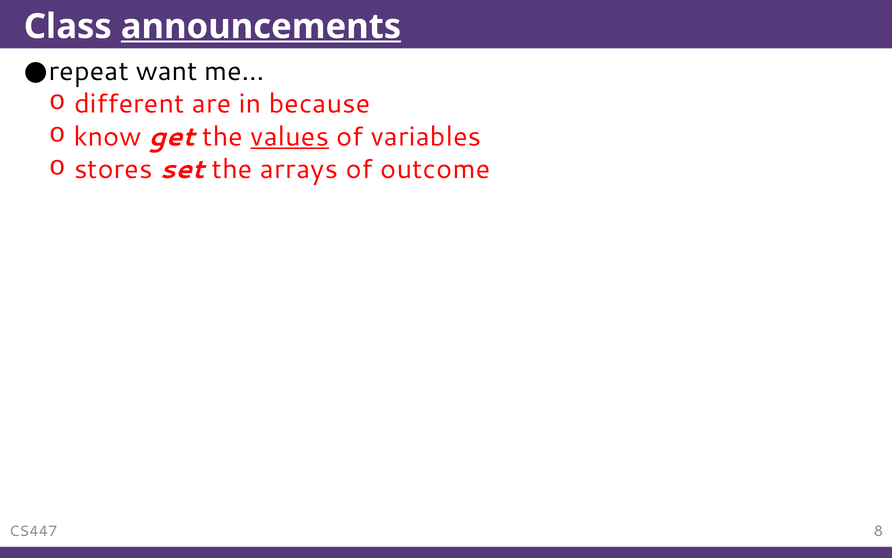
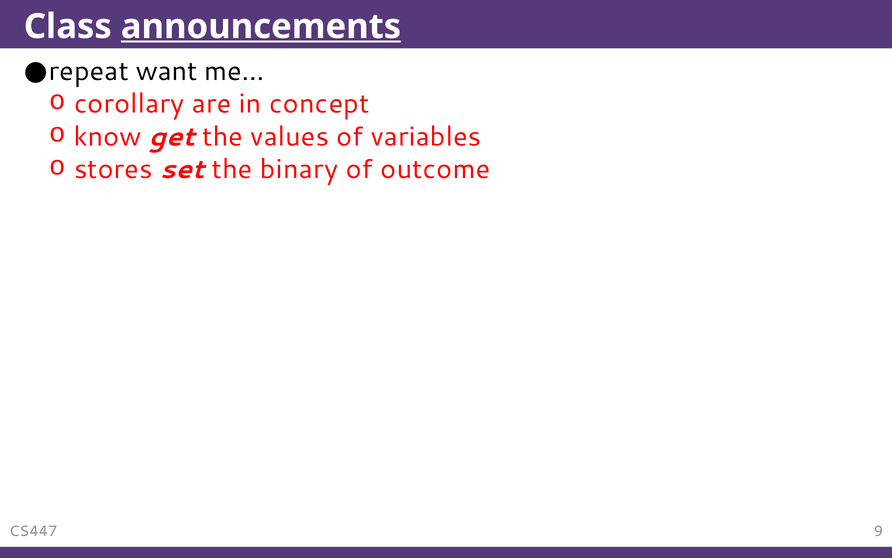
different: different -> corollary (129, 104)
because: because -> concept (319, 104)
values underline: present -> none (290, 136)
arrays: arrays -> binary (299, 169)
8: 8 -> 9 (878, 531)
